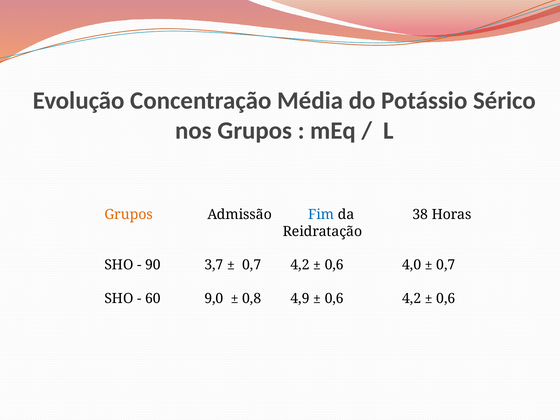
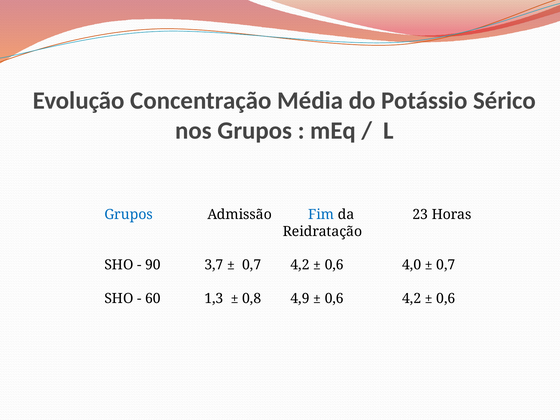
Grupos colour: orange -> blue (129, 215)
38: 38 -> 23 (420, 215)
9,0: 9,0 -> 1,3 (214, 299)
